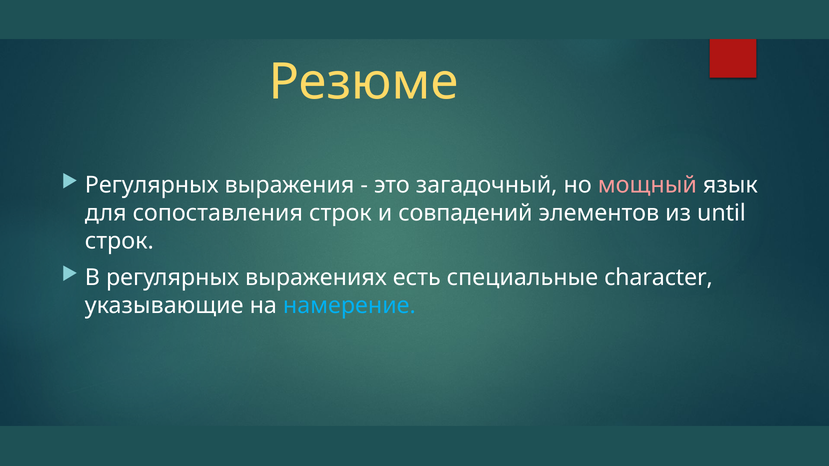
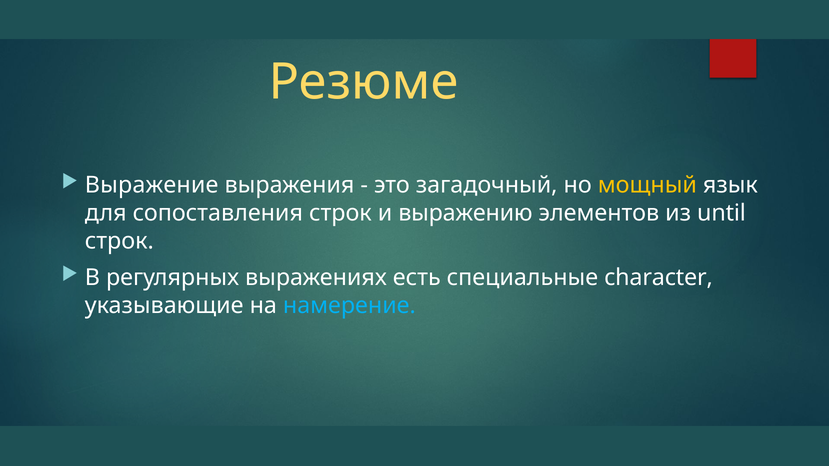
Регулярных: Регулярных -> Выражение (152, 185)
мощный colour: pink -> yellow (647, 185)
совпадений: совпадений -> выражению (465, 213)
